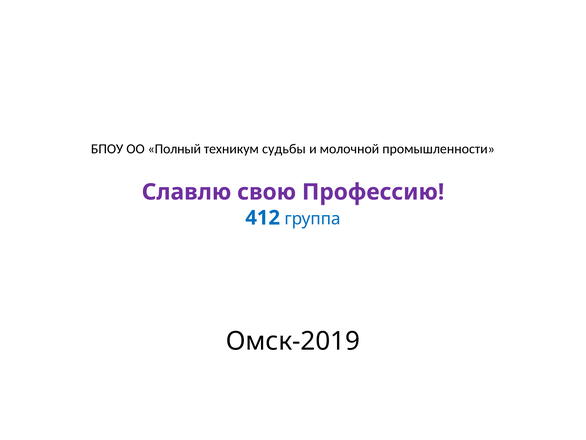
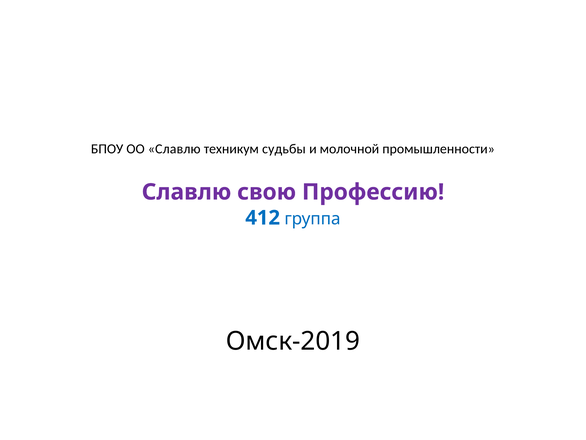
ОО Полный: Полный -> Славлю (174, 149)
